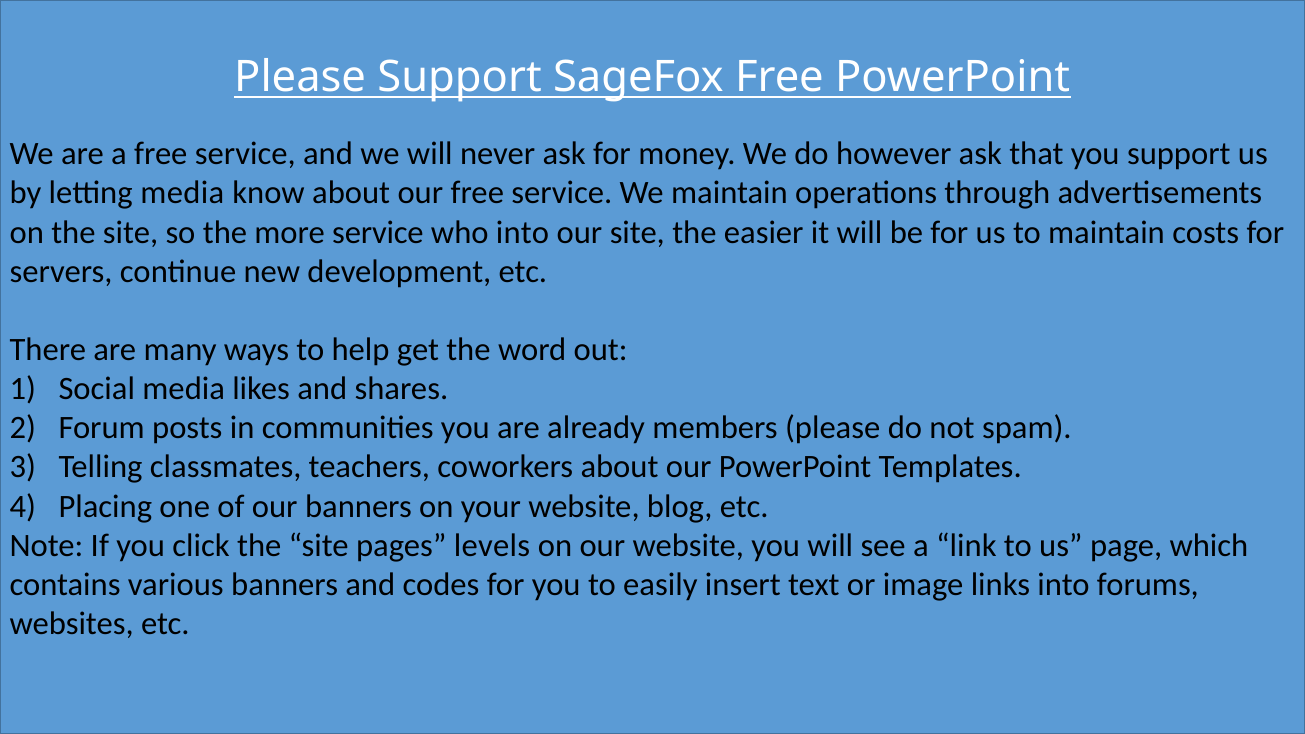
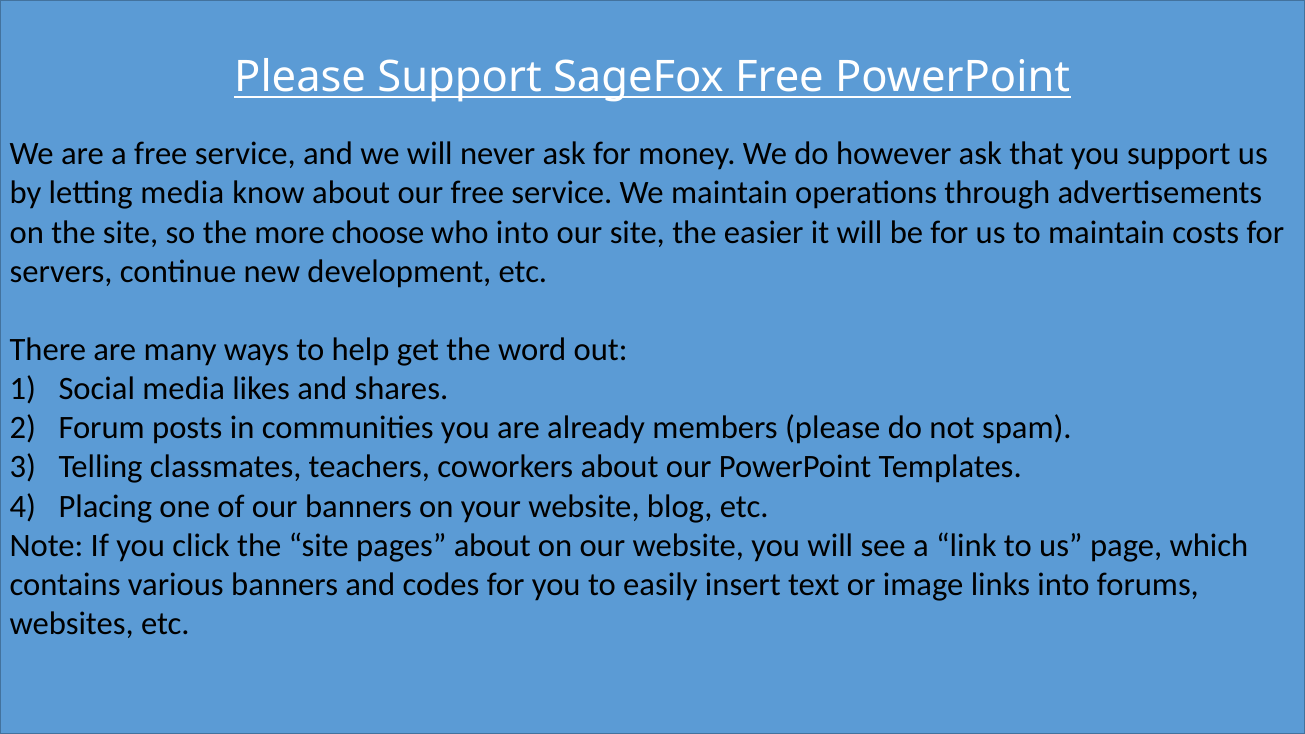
more service: service -> choose (378, 232)
pages levels: levels -> about (492, 545)
